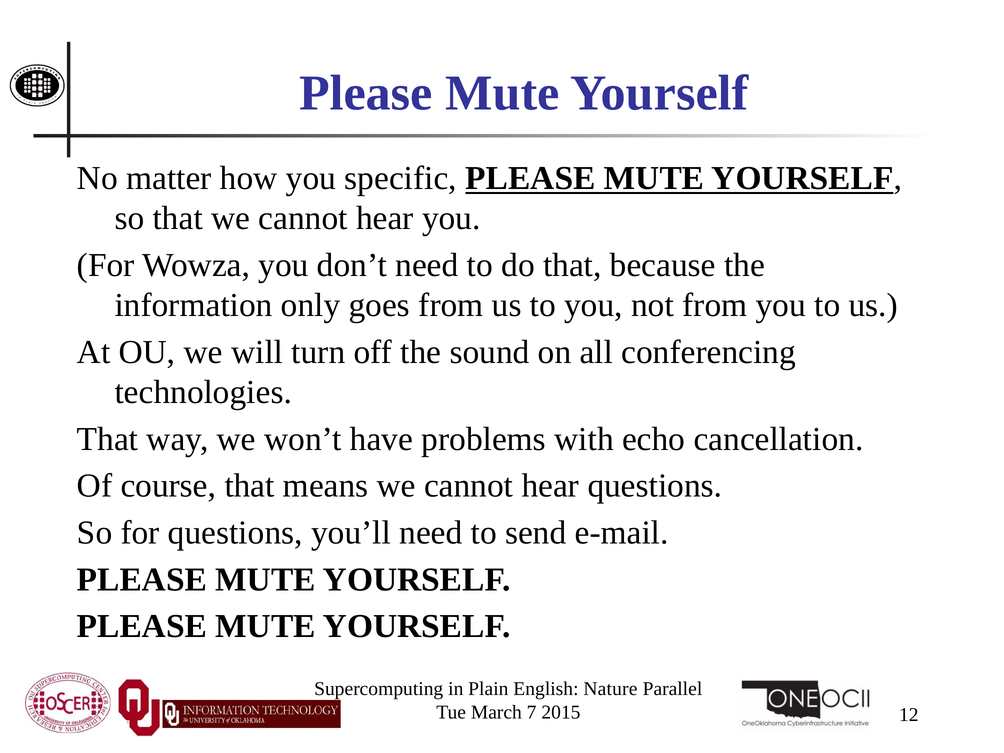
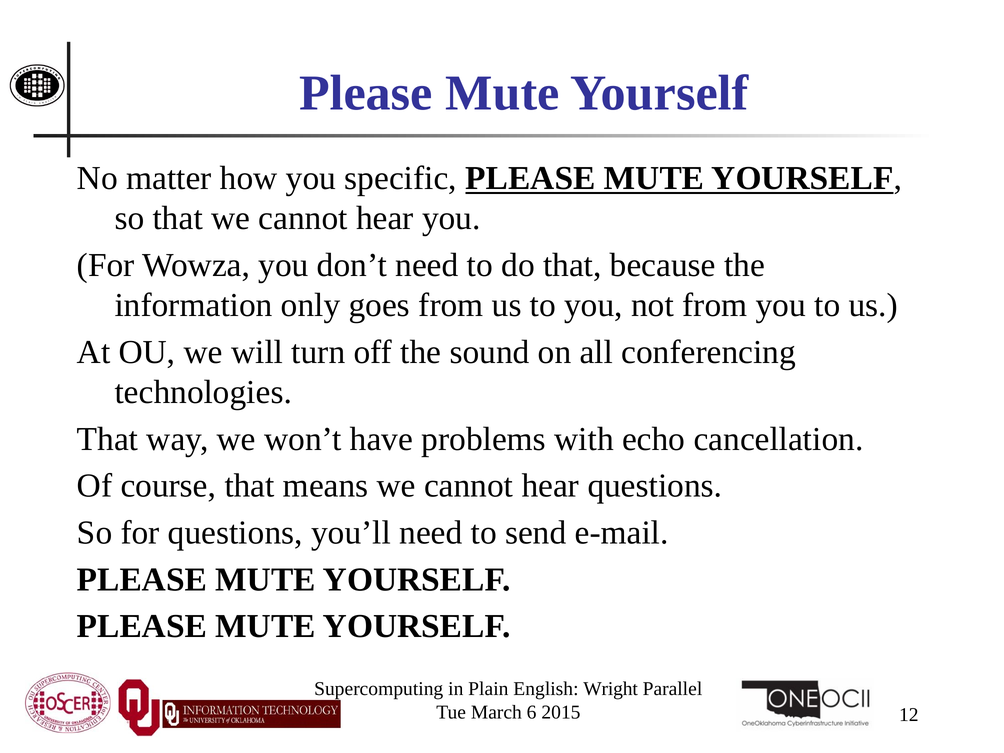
Nature: Nature -> Wright (611, 689)
7: 7 -> 6 (532, 712)
